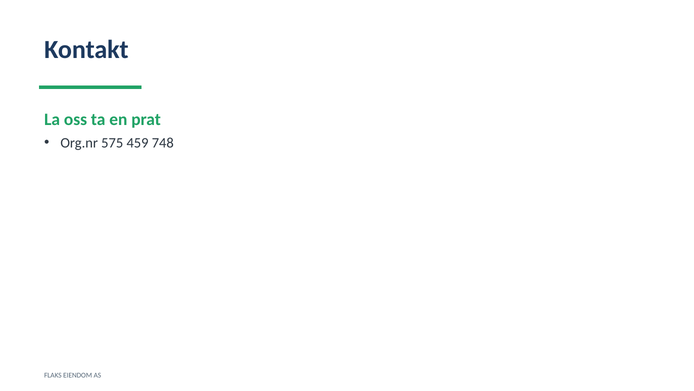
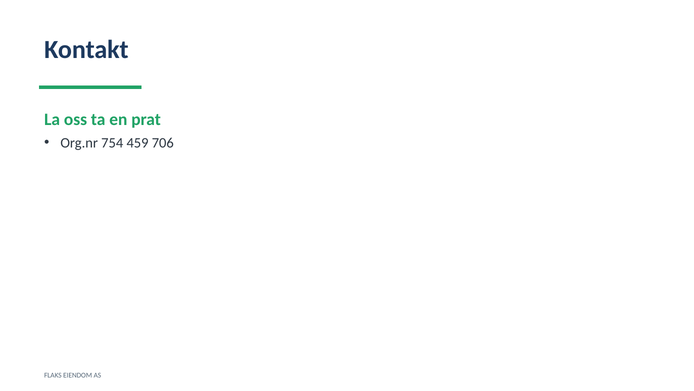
575: 575 -> 754 (112, 143)
748: 748 -> 706 (163, 143)
